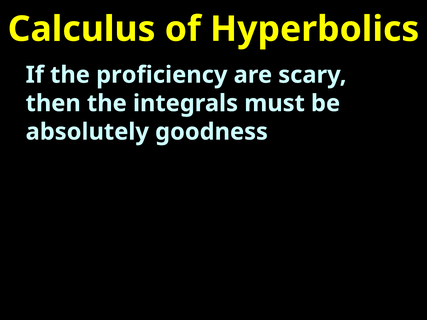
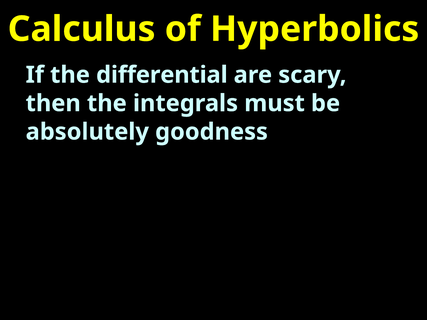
proficiency: proficiency -> differential (162, 75)
